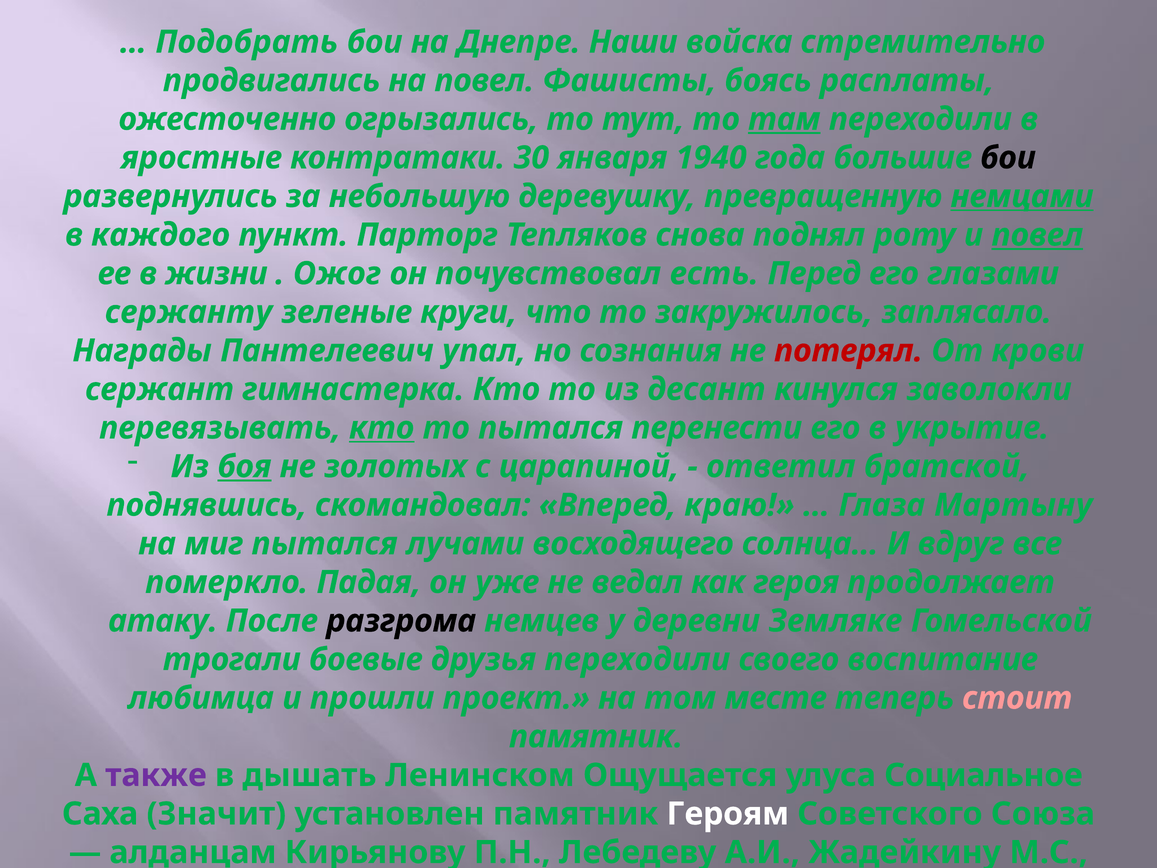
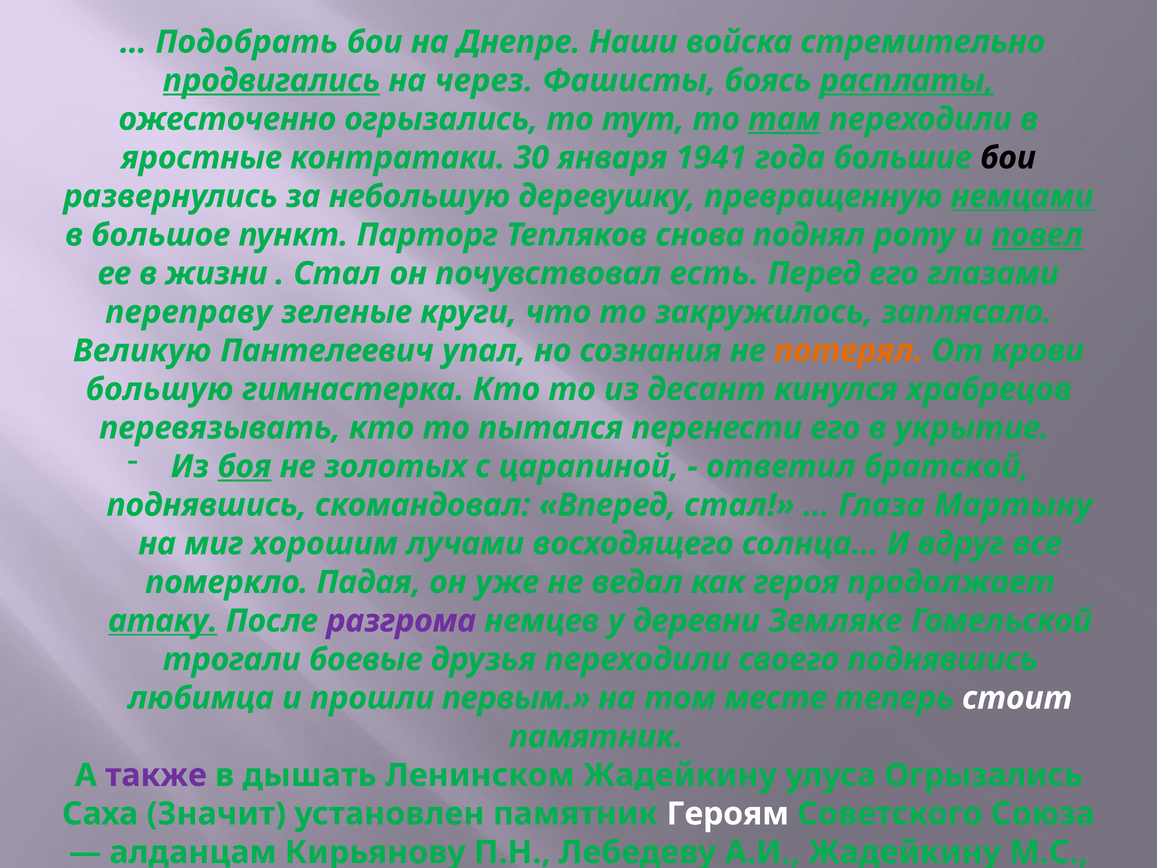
продвигались underline: none -> present (271, 81)
на повел: повел -> через (484, 81)
расплаты underline: none -> present (907, 81)
1940: 1940 -> 1941 (711, 158)
каждого: каждого -> большое (161, 235)
Ожог: Ожог -> Стал (337, 273)
сержанту: сержанту -> переправу (189, 312)
Награды: Награды -> Великую (142, 351)
потерял colour: red -> orange (849, 351)
сержант: сержант -> большую (160, 389)
заволокли: заволокли -> храбрецов (989, 389)
кто underline: present -> none (382, 428)
Вперед краю: краю -> стал (739, 505)
миг пытался: пытался -> хорошим (325, 544)
атаку underline: none -> present (163, 621)
разгрома colour: black -> purple (401, 621)
своего воспитание: воспитание -> поднявшись (943, 659)
проект: проект -> первым (516, 698)
стоит colour: pink -> white (1017, 698)
Ленинском Ощущается: Ощущается -> Жадейкину (680, 775)
улуса Социальное: Социальное -> Огрызались (984, 775)
